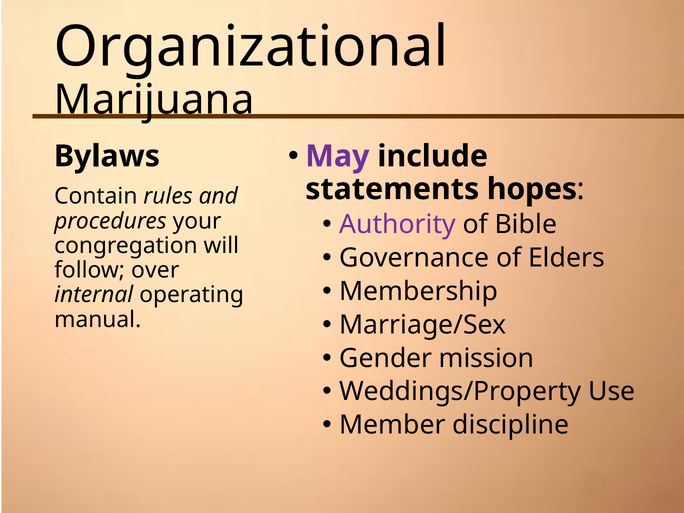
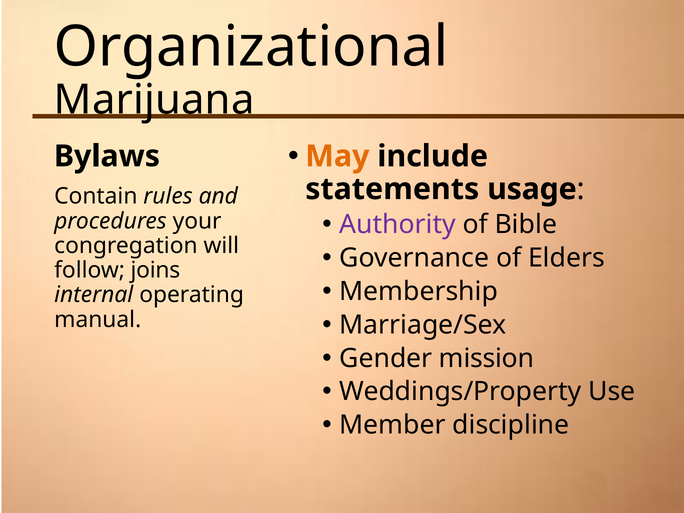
May colour: purple -> orange (337, 156)
hopes: hopes -> usage (532, 189)
over: over -> joins (155, 270)
